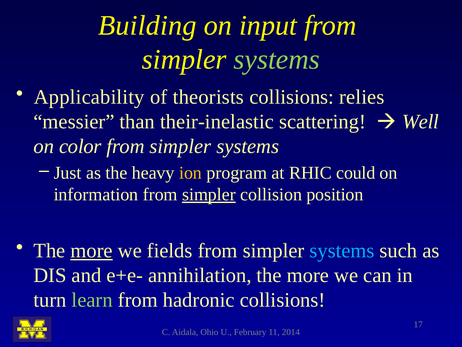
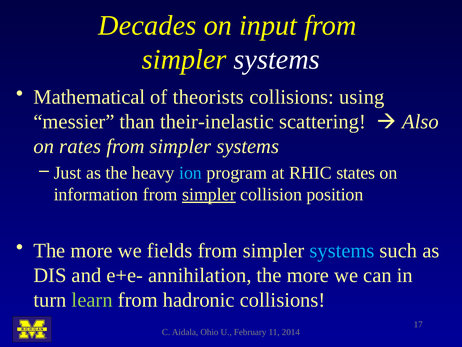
Building: Building -> Decades (147, 25)
systems colour: light green -> white (277, 59)
Applicability: Applicability -> Mathematical (89, 97)
relies: relies -> using (362, 97)
Well: Well -> Also (420, 122)
color: color -> rates (80, 146)
ion colour: yellow -> light blue (191, 173)
could: could -> states (356, 173)
more underline: present -> none (92, 250)
